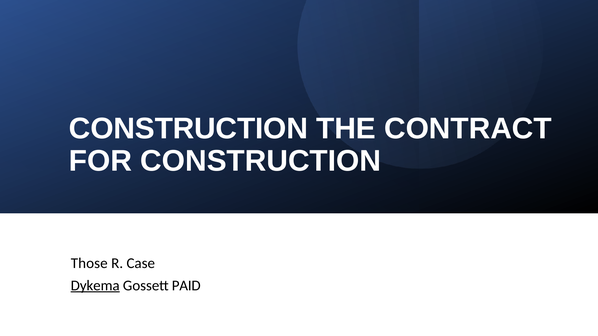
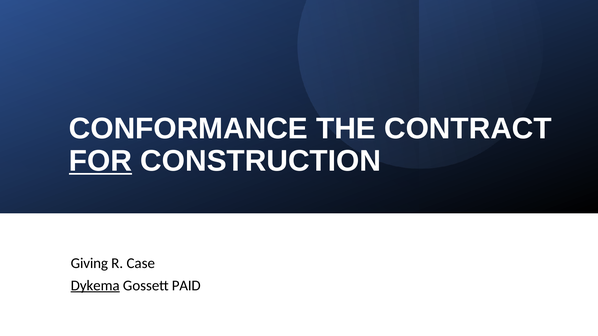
CONSTRUCTION: CONSTRUCTION -> CONFORMANCE (188, 129)
FOR underline: none -> present (100, 161)
Those: Those -> Giving (89, 263)
